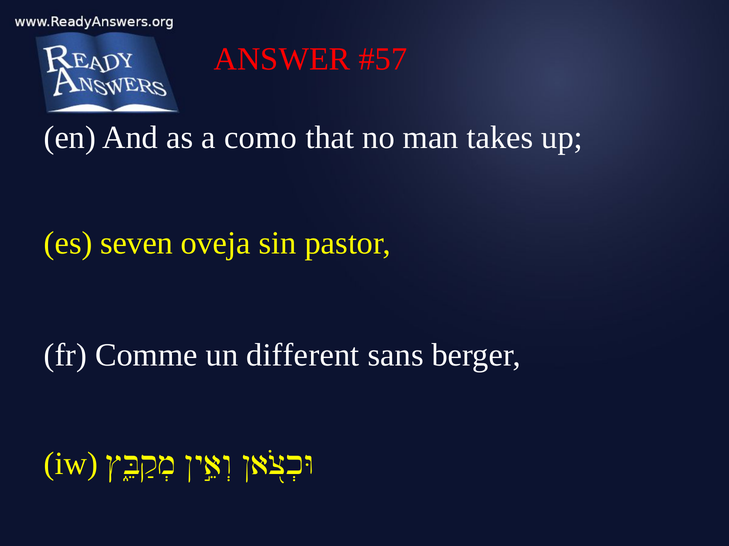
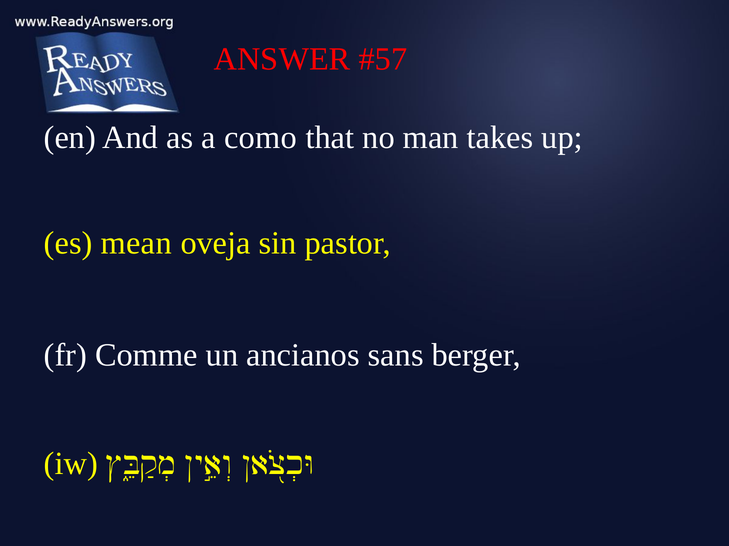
seven: seven -> mean (136, 243)
different: different -> ancianos (303, 356)
